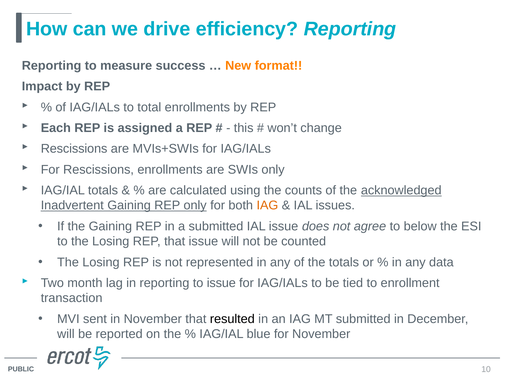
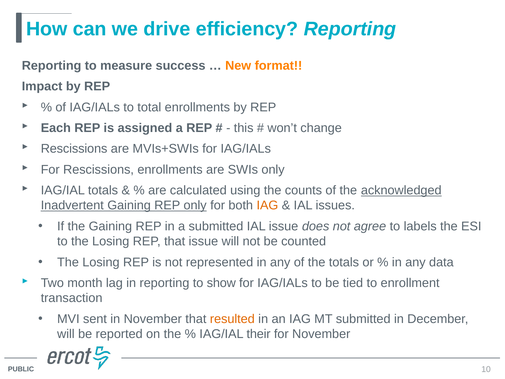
below: below -> labels (420, 226)
to issue: issue -> show (221, 283)
resulted colour: black -> orange (232, 319)
blue: blue -> their (259, 334)
